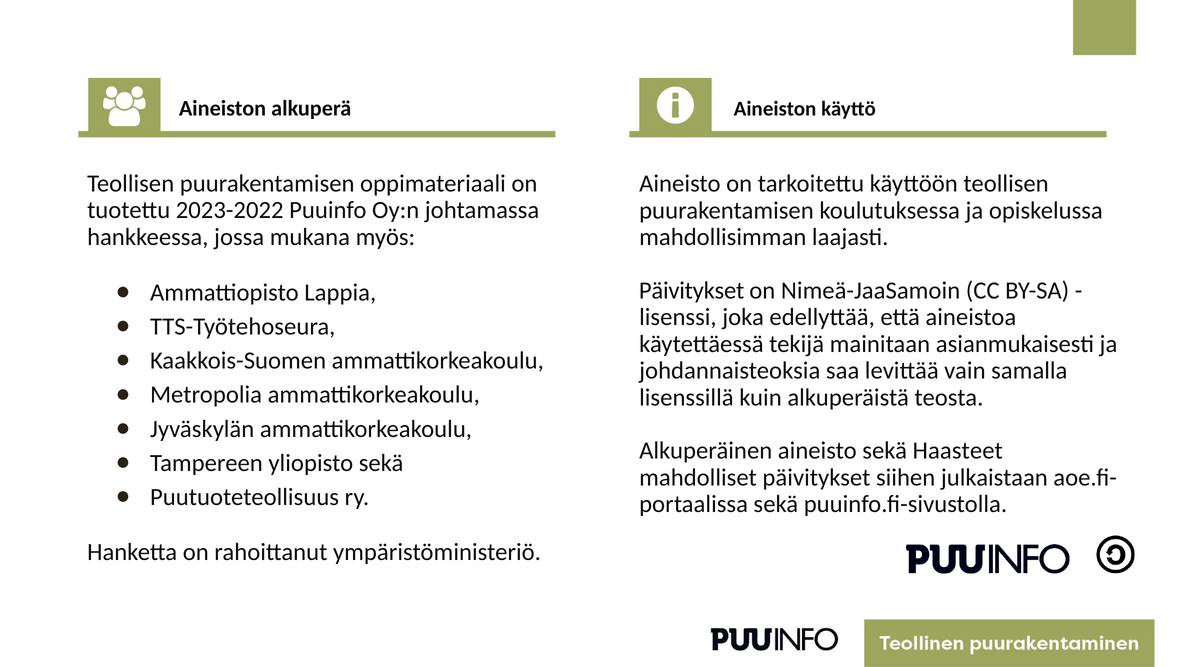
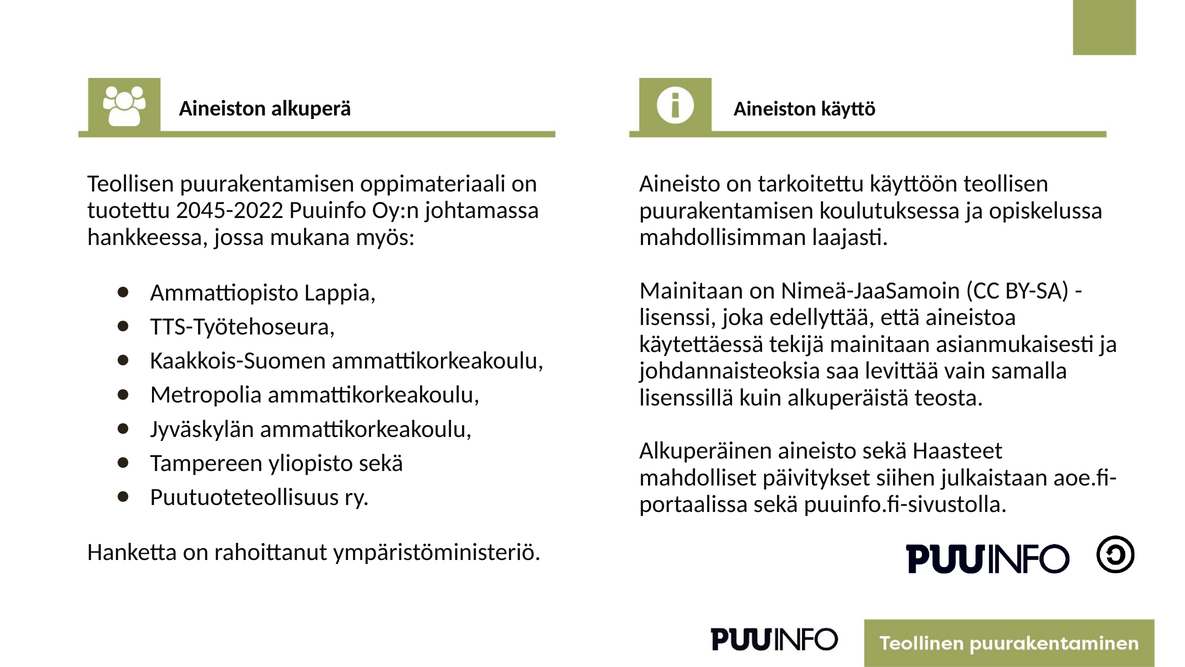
2023-2022: 2023-2022 -> 2045-2022 (230, 210)
Päivitykset: Päivitykset -> Mainitaan (691, 290)
